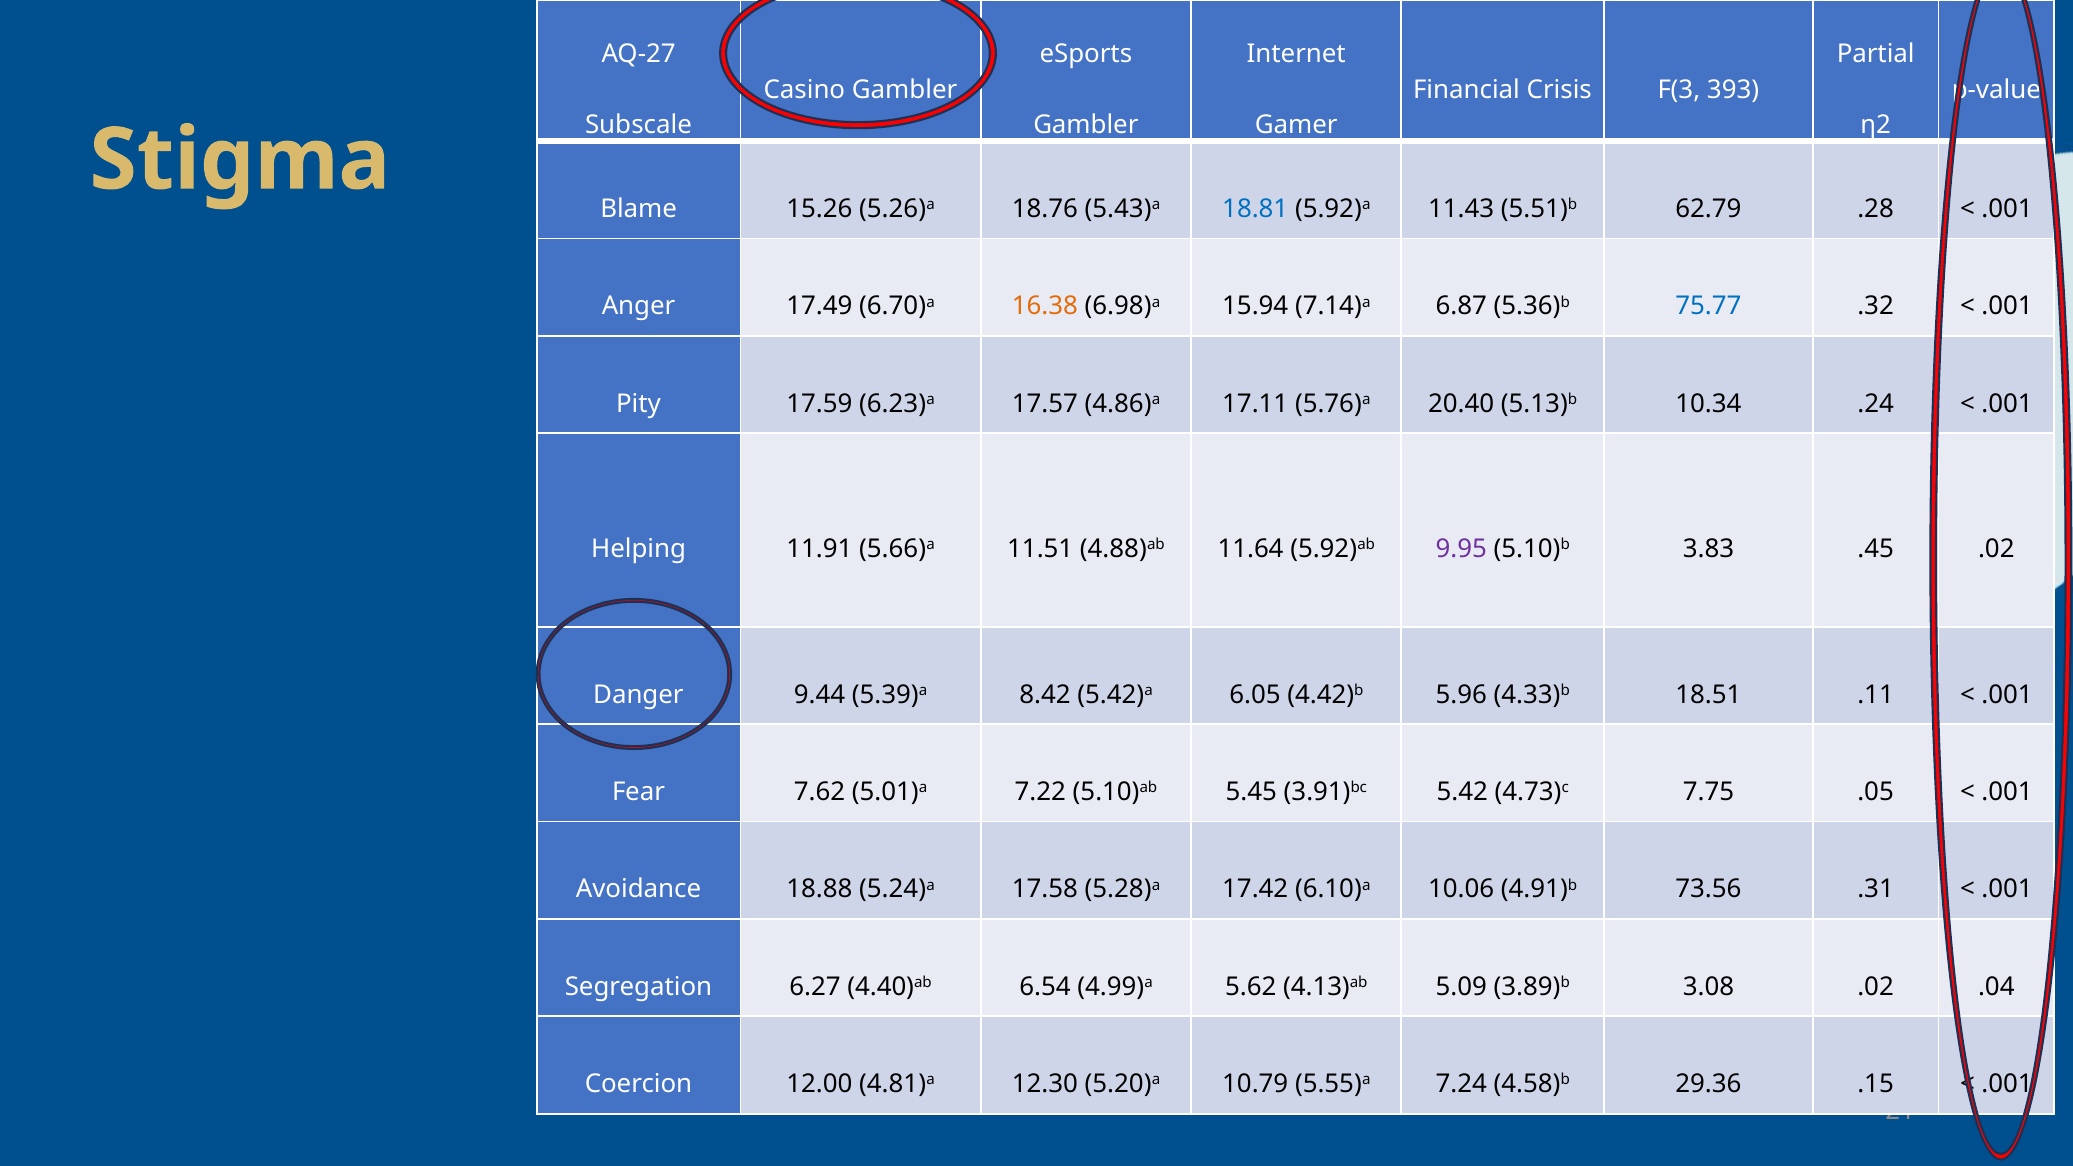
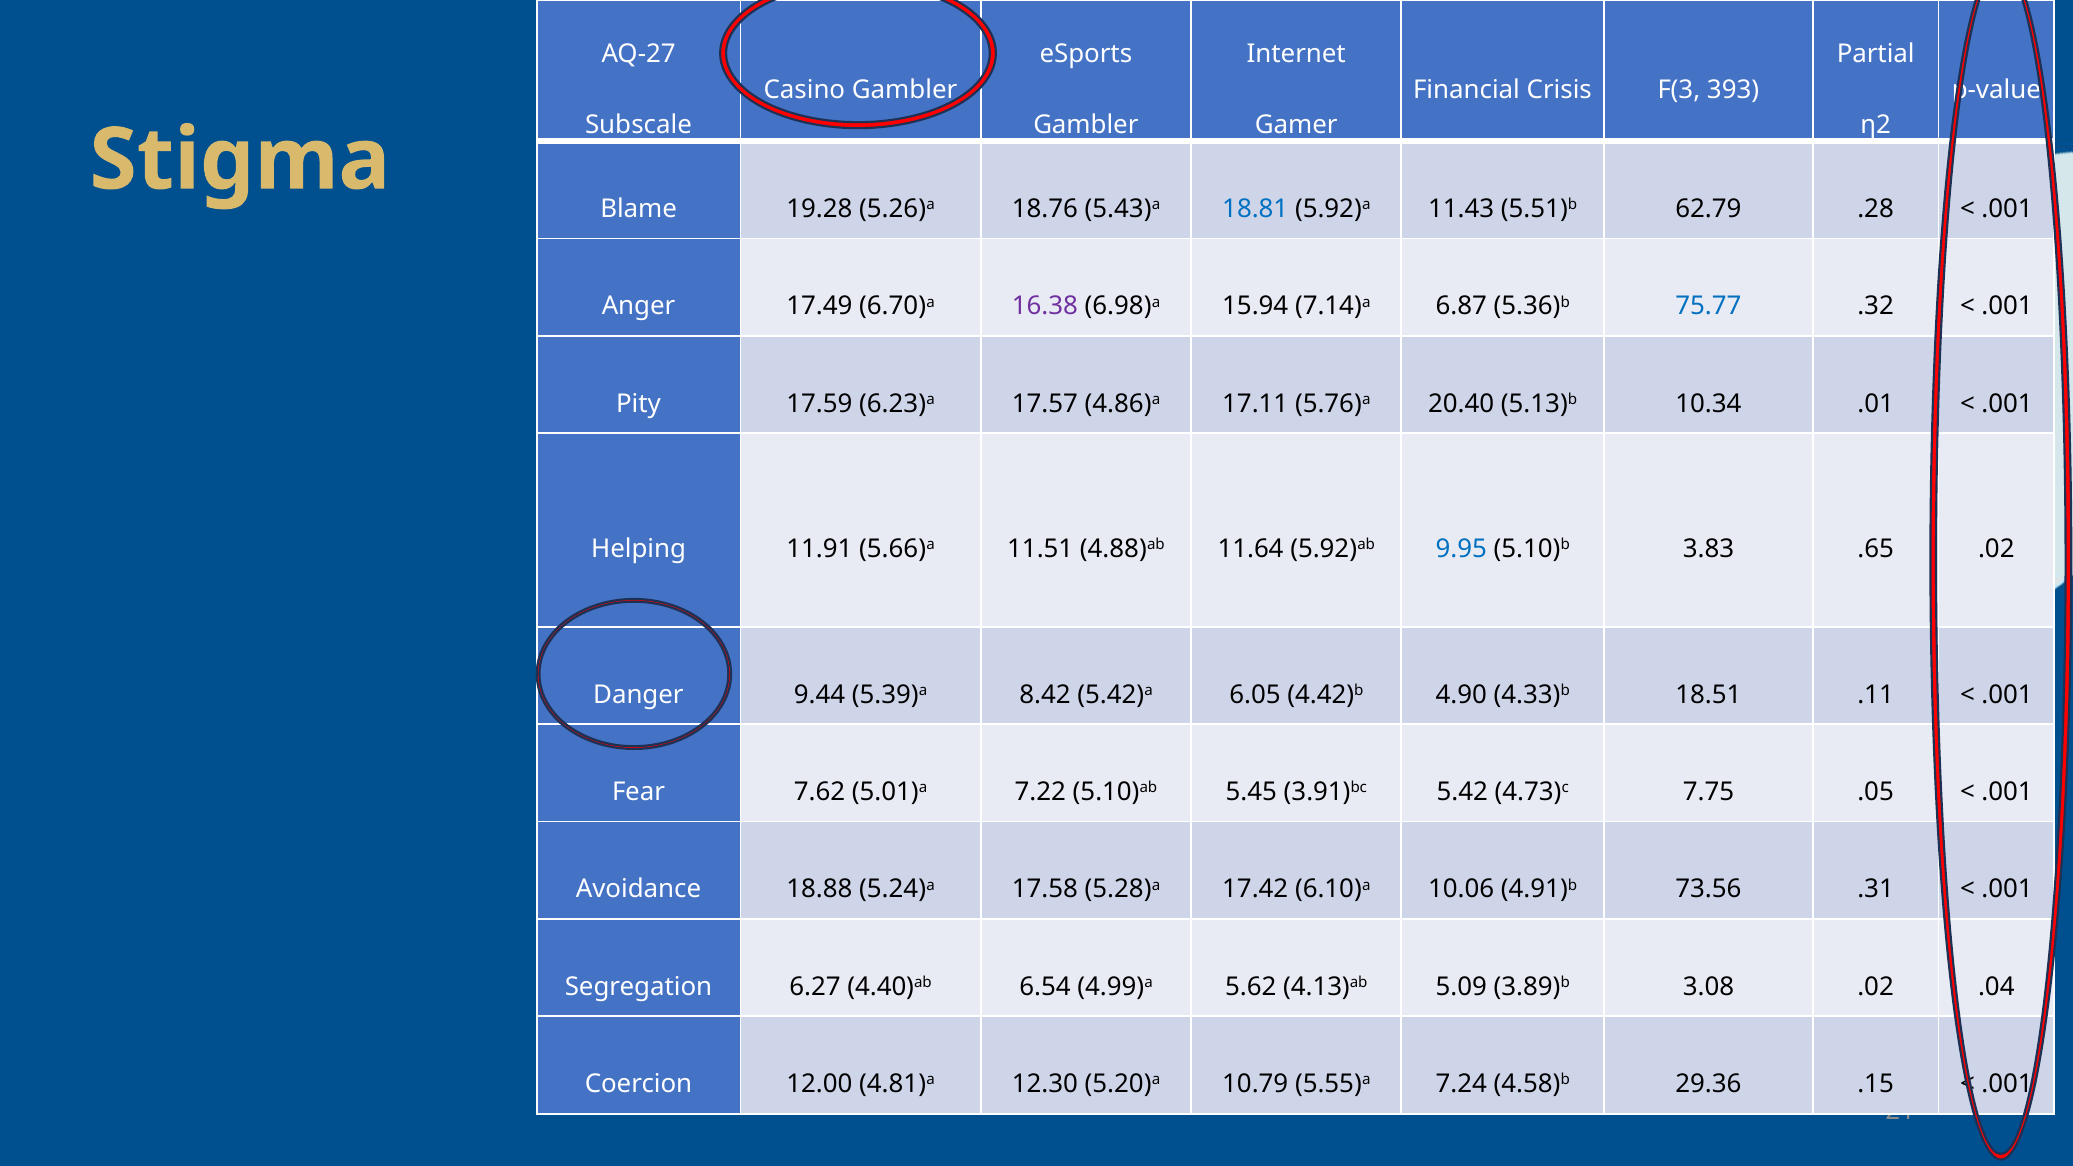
15.26: 15.26 -> 19.28 (819, 209)
16.38 colour: orange -> purple (1045, 306)
.24: .24 -> .01 (1876, 404)
9.95 colour: purple -> blue (1461, 549)
.45: .45 -> .65 (1876, 549)
5.96: 5.96 -> 4.90 (1461, 695)
